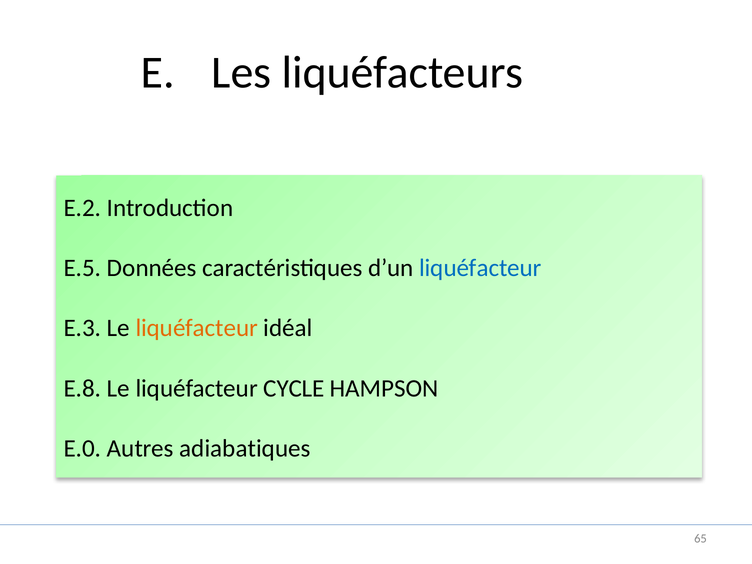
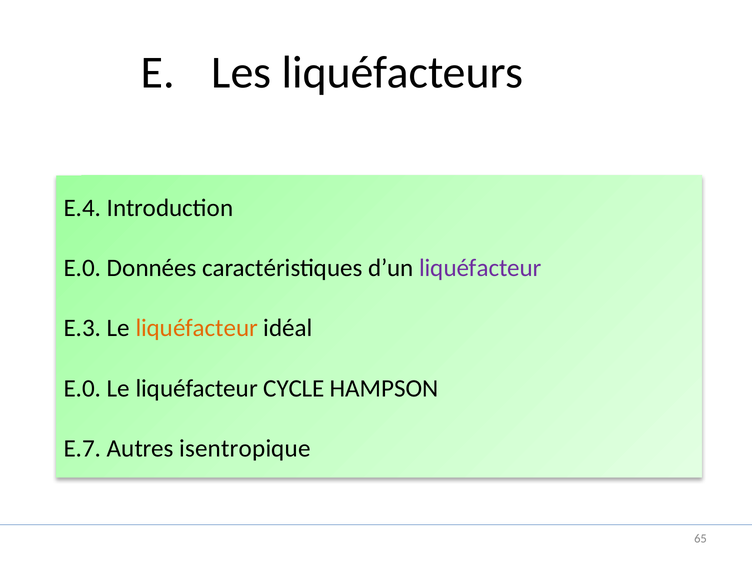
E.2: E.2 -> E.4 (82, 208)
E.5: E.5 -> E.0 (82, 268)
liquéfacteur colour: blue -> purple (480, 268)
E.8: E.8 -> E.0 (82, 388)
E.0: E.0 -> E.7 (82, 448)
adiabatiques: adiabatiques -> isentropique (245, 448)
